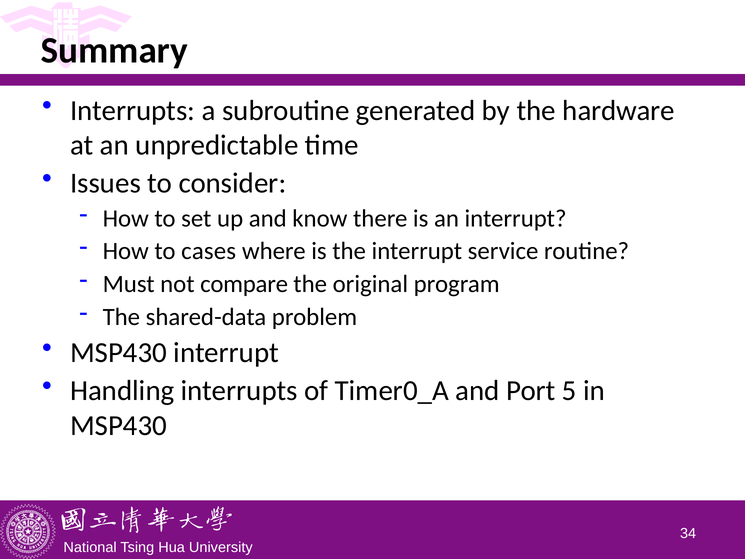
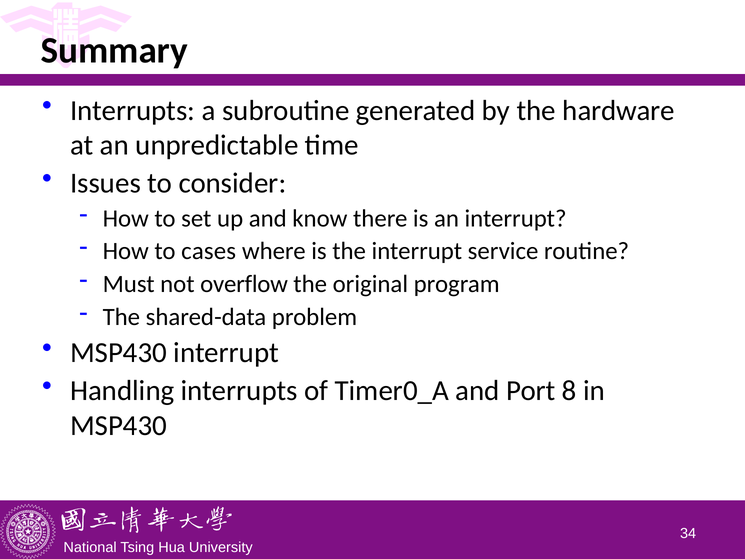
compare: compare -> overflow (244, 284)
5: 5 -> 8 (569, 391)
